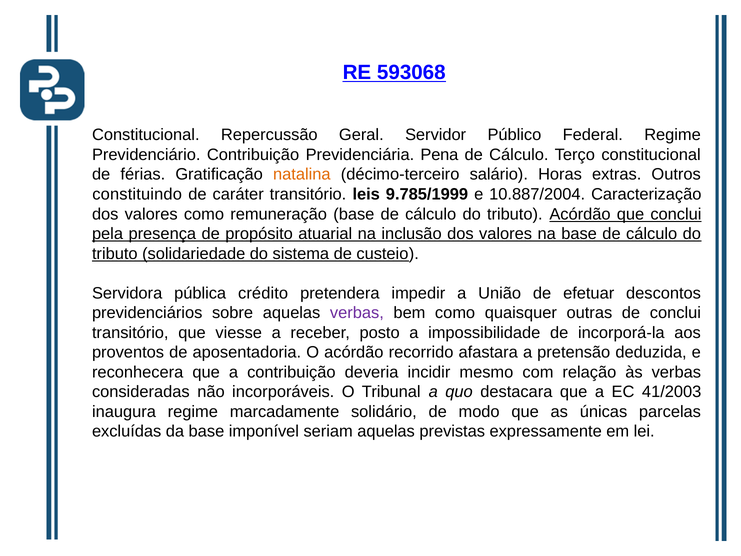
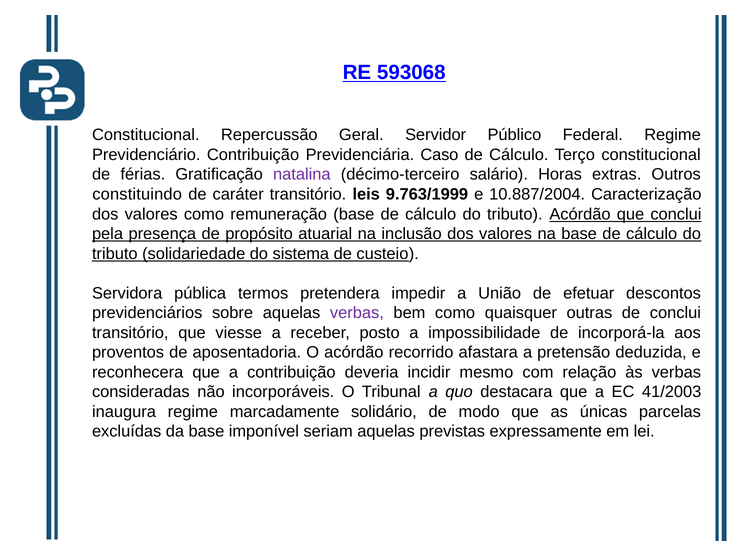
Pena: Pena -> Caso (439, 155)
natalina colour: orange -> purple (302, 174)
9.785/1999: 9.785/1999 -> 9.763/1999 (427, 194)
crédito: crédito -> termos (263, 293)
